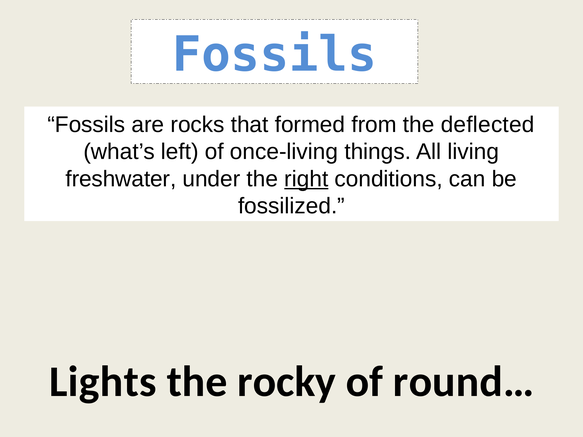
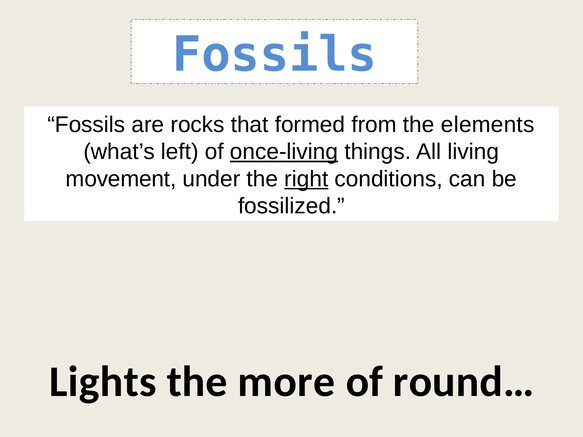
deflected: deflected -> elements (488, 125)
once-living underline: none -> present (284, 152)
freshwater: freshwater -> movement (121, 179)
rocky: rocky -> more (286, 382)
